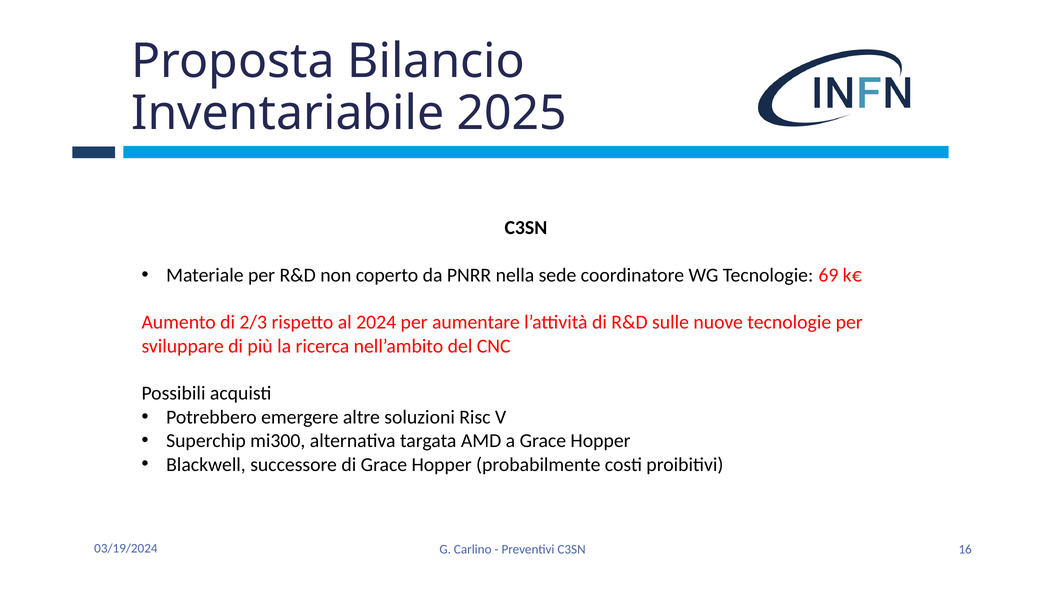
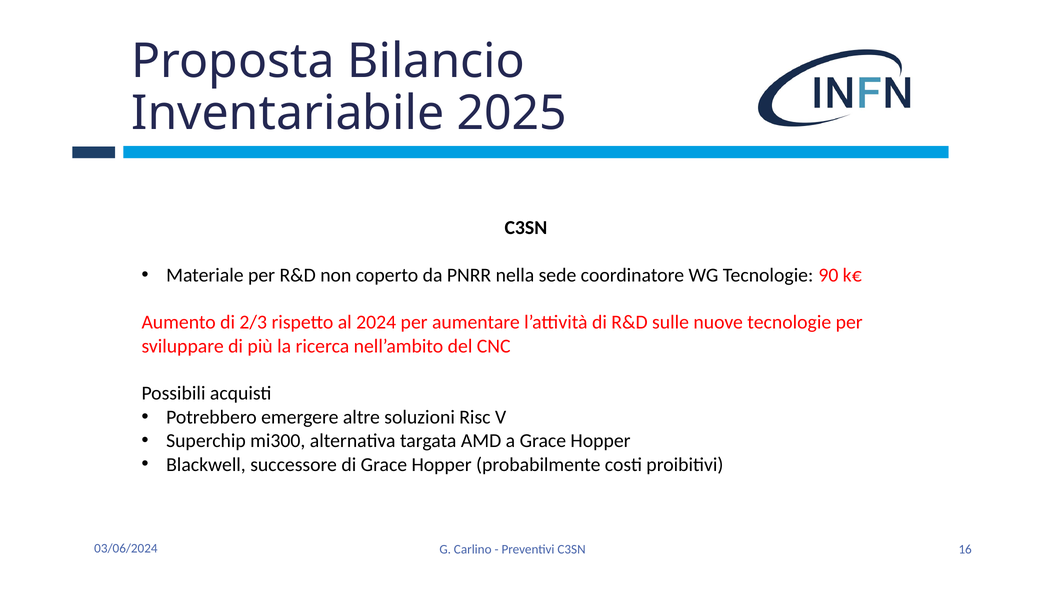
69: 69 -> 90 (828, 275)
03/19/2024: 03/19/2024 -> 03/06/2024 (126, 548)
